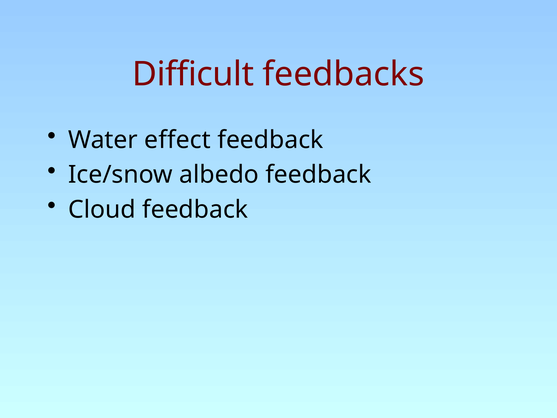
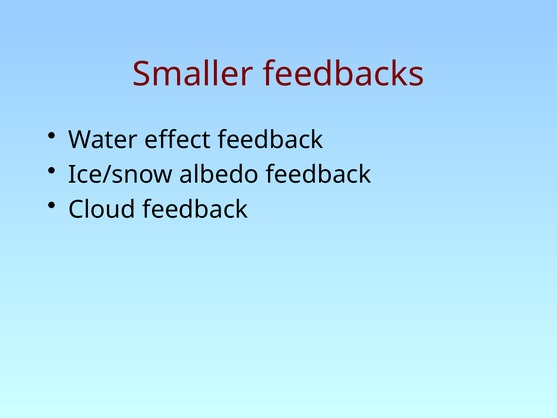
Difficult: Difficult -> Smaller (193, 74)
